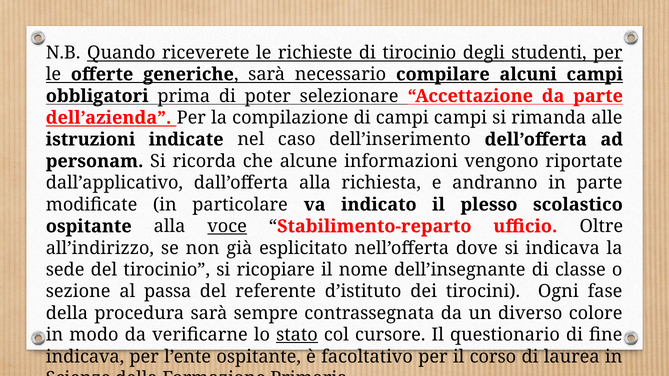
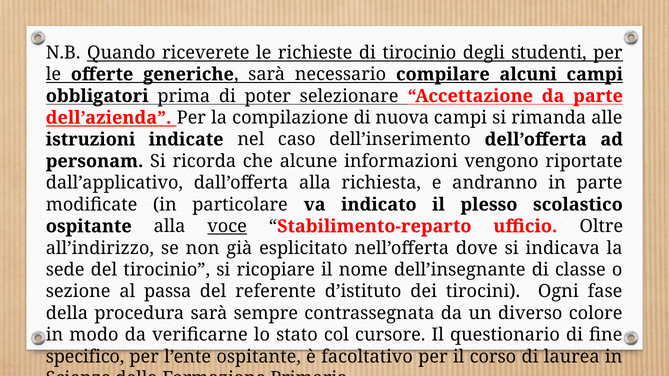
di campi: campi -> nuova (402, 118)
stato underline: present -> none (297, 335)
indicava: indicava -> specifico (85, 357)
